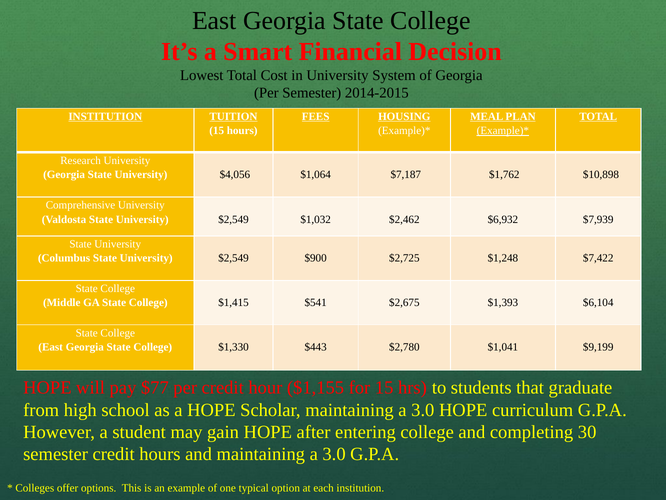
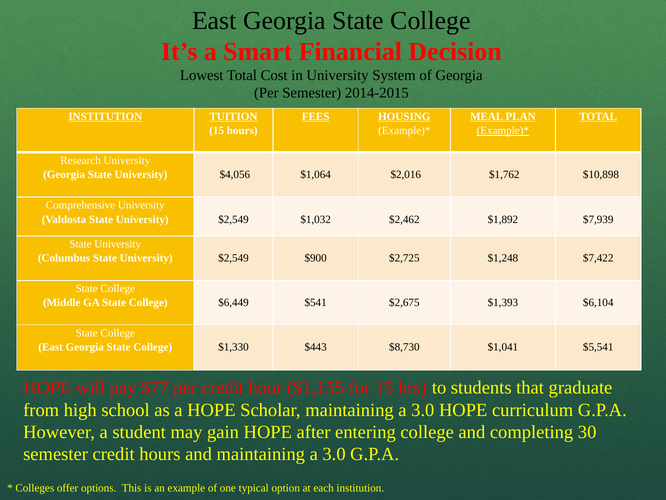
$7,187: $7,187 -> $2,016 (406, 174)
$6,932: $6,932 -> $1,892 (503, 219)
$1,415: $1,415 -> $6,449 (234, 302)
$2,780: $2,780 -> $8,730 (404, 347)
$9,199: $9,199 -> $5,541 (598, 347)
